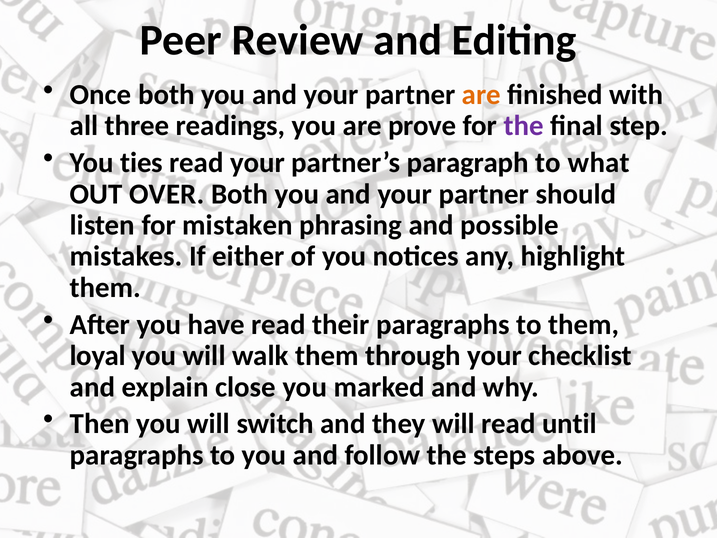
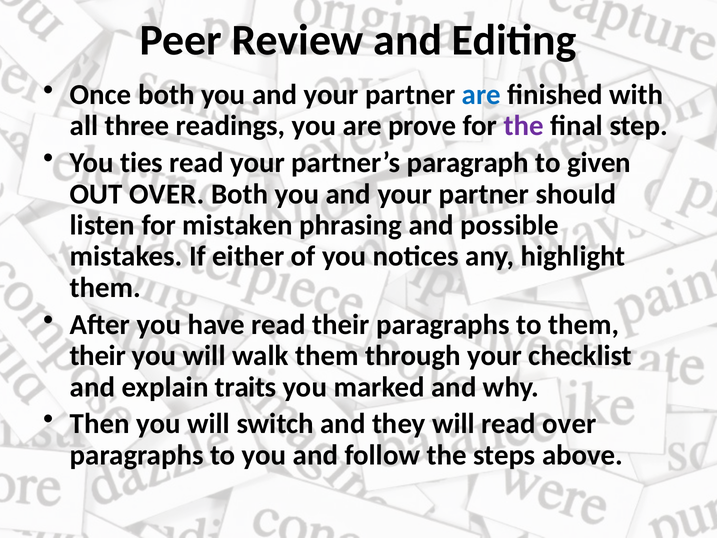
are colour: orange -> blue (481, 95)
what: what -> given (599, 163)
loyal: loyal -> their (98, 356)
close: close -> traits (246, 387)
read until: until -> over (569, 424)
